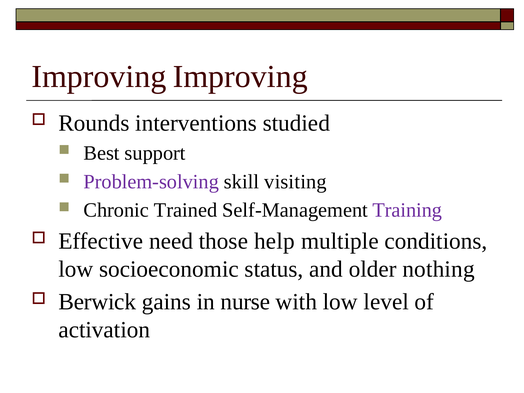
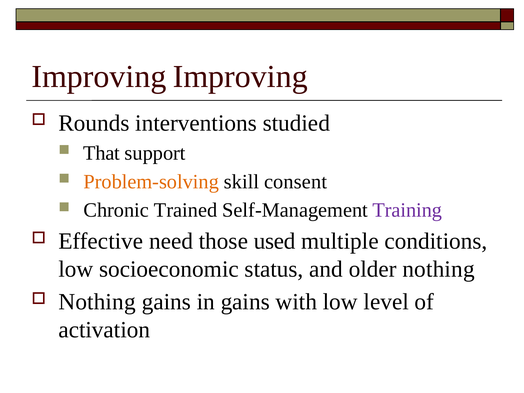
Best: Best -> That (102, 153)
Problem-solving colour: purple -> orange (151, 182)
visiting: visiting -> consent (296, 182)
help: help -> used (275, 241)
Berwick: Berwick -> Nothing (97, 302)
in nurse: nurse -> gains (245, 302)
